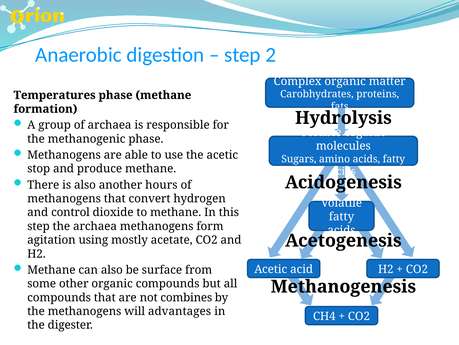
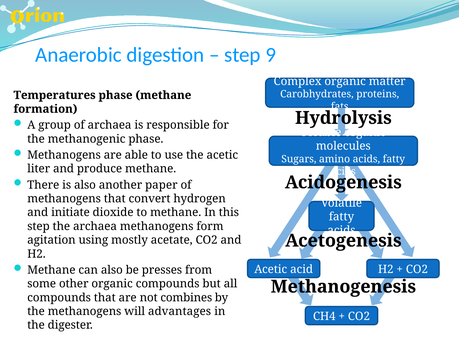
2: 2 -> 9 (271, 55)
stop: stop -> liter (39, 168)
hours: hours -> paper (161, 184)
control: control -> initiate (70, 212)
surface: surface -> presses (162, 269)
